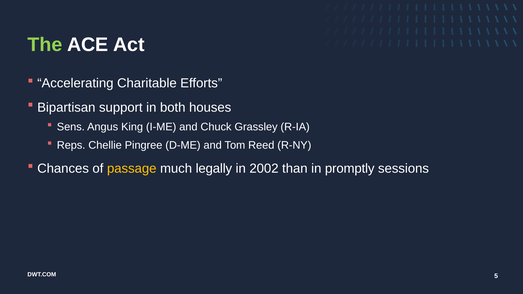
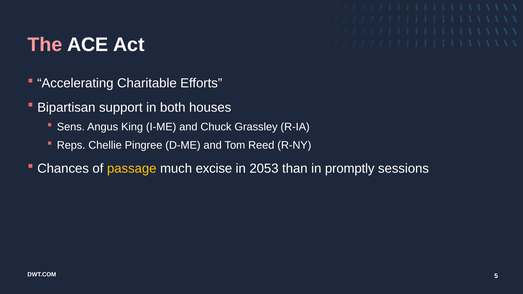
The colour: light green -> pink (45, 45)
legally: legally -> excise (214, 169)
2002: 2002 -> 2053 (264, 169)
